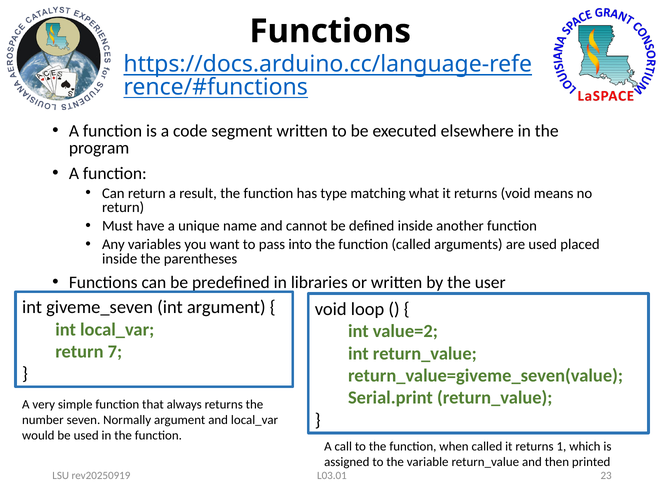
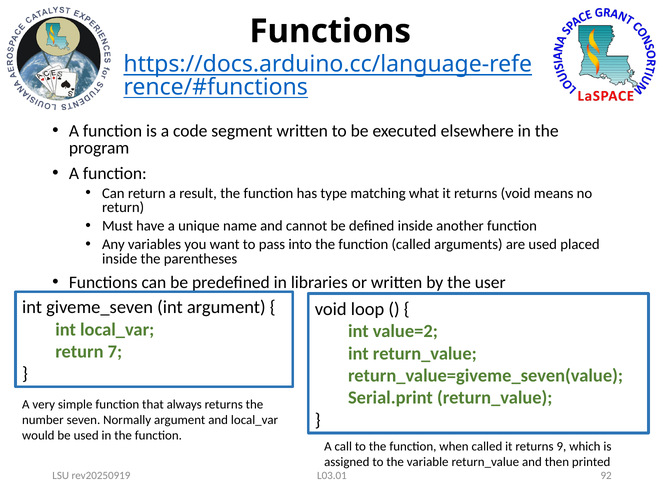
1: 1 -> 9 (561, 446)
23: 23 -> 92 (606, 475)
